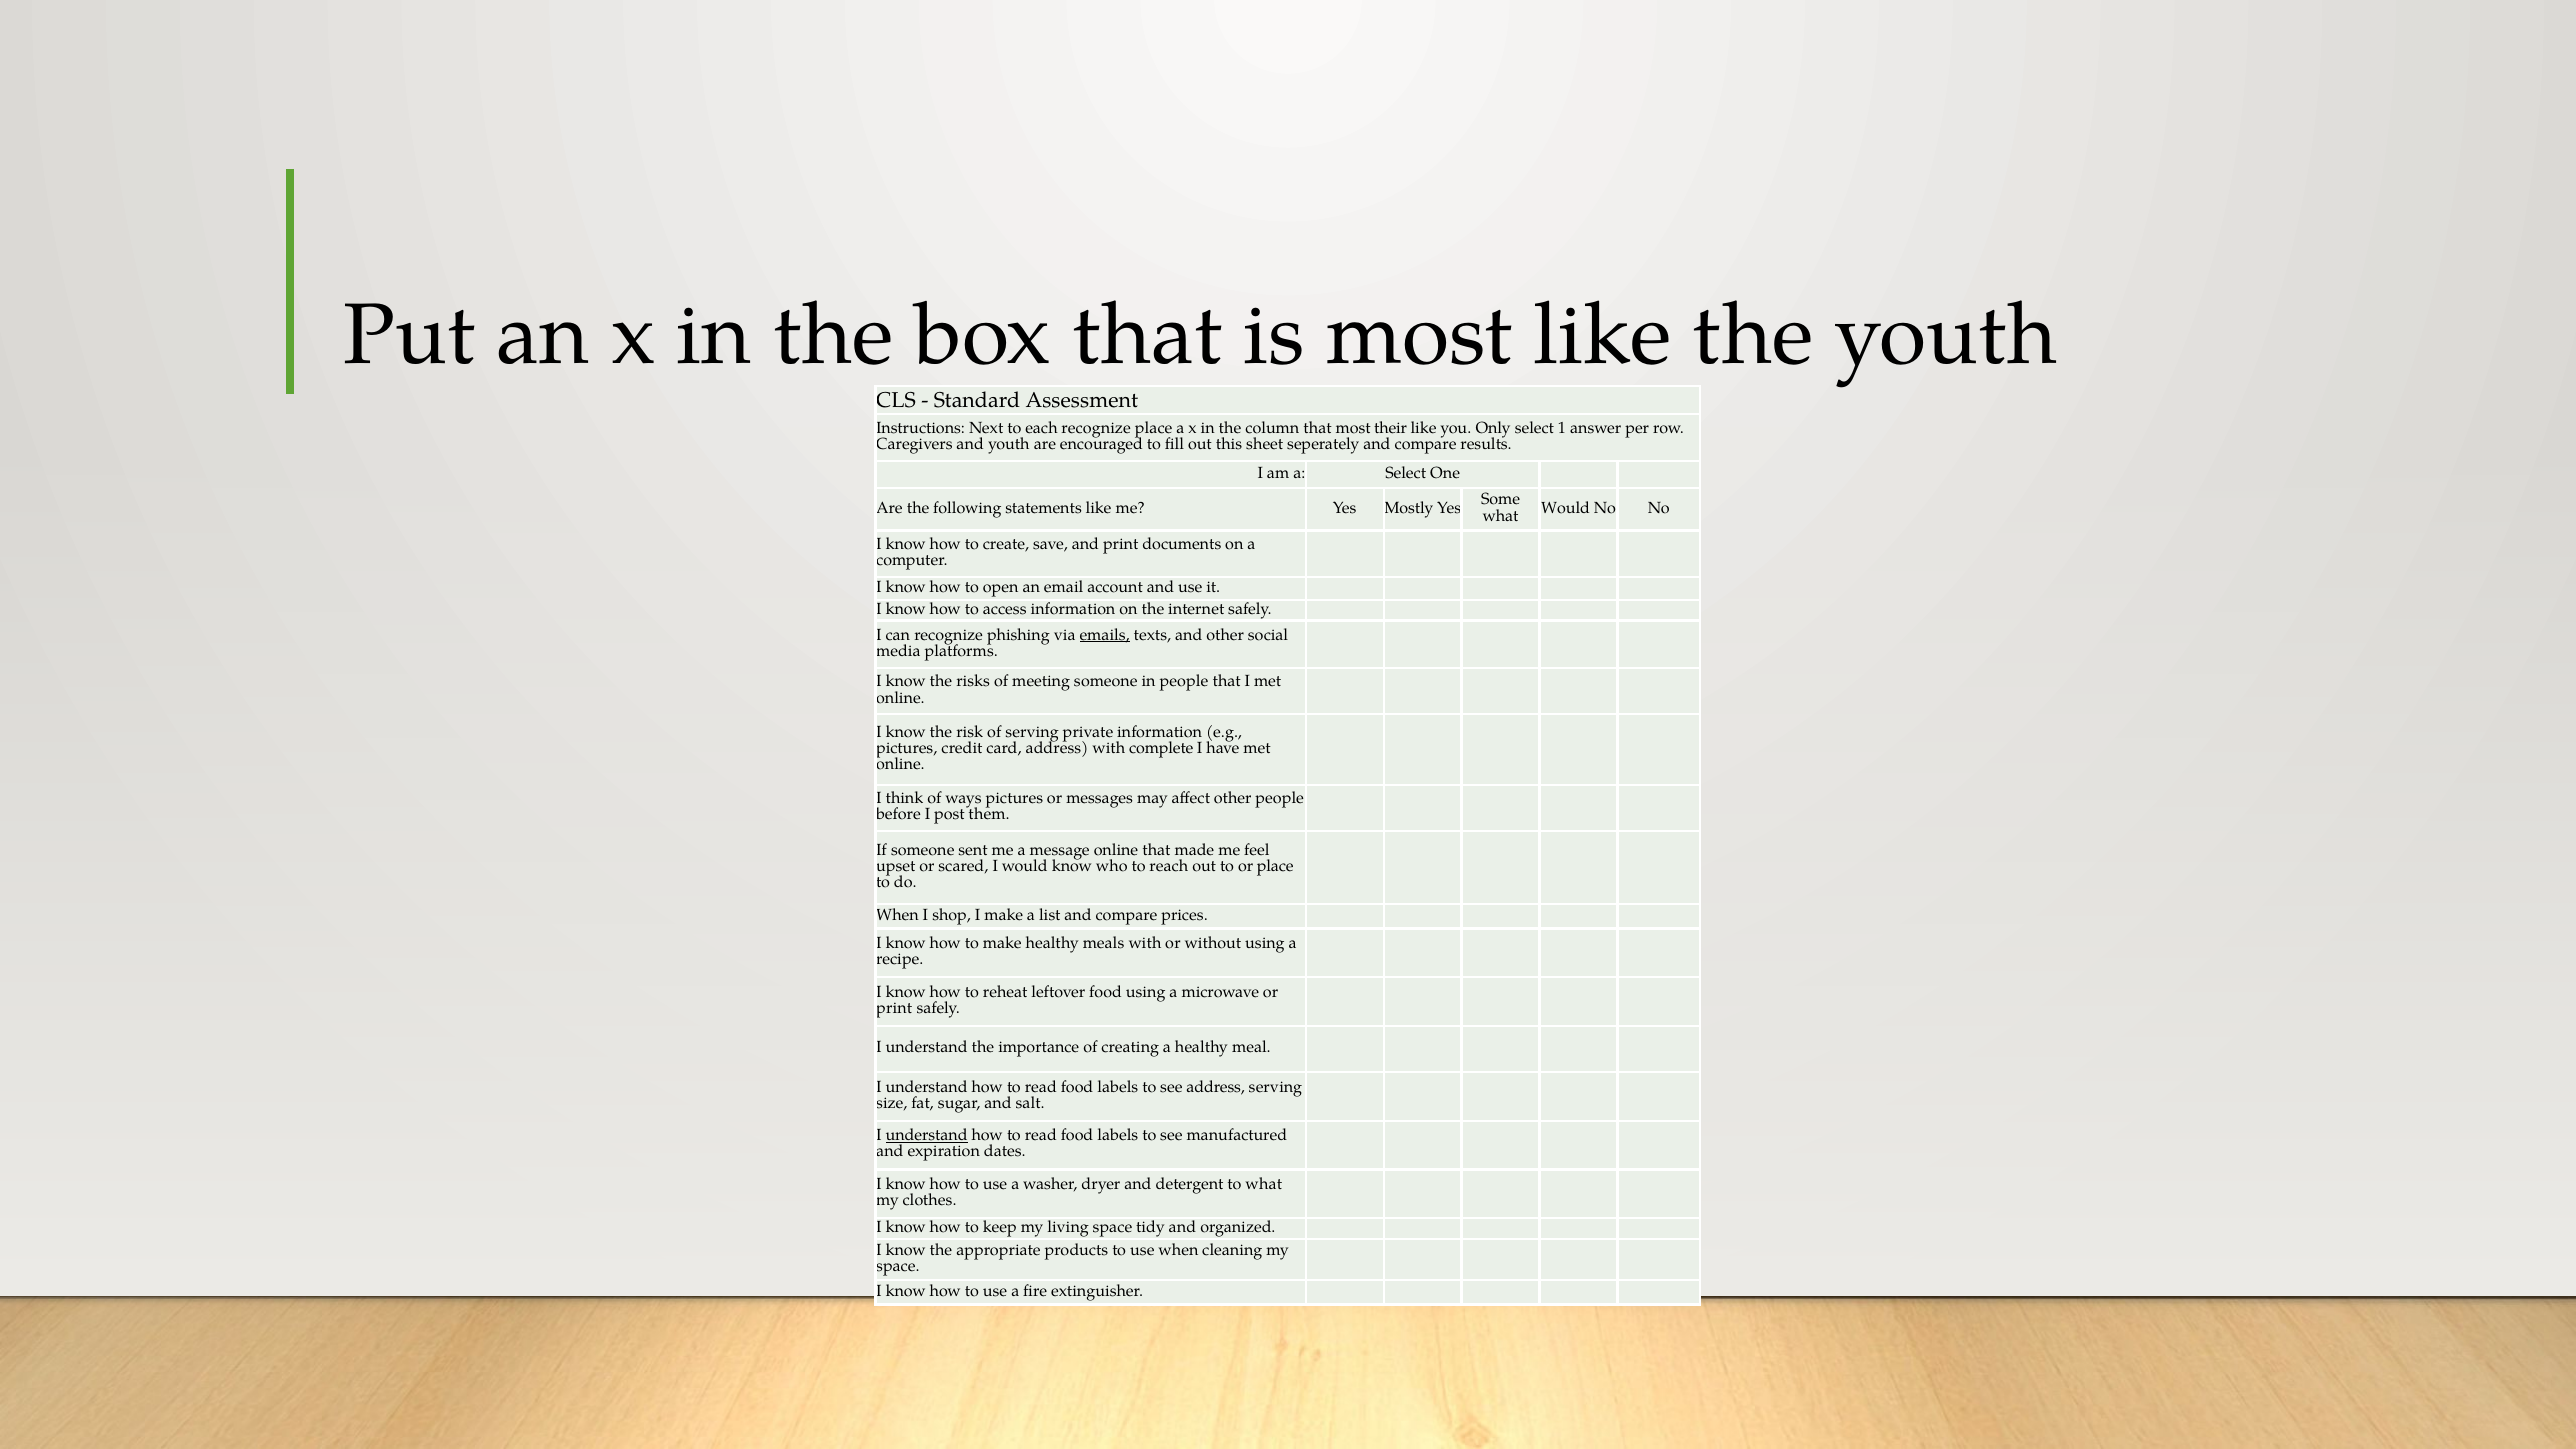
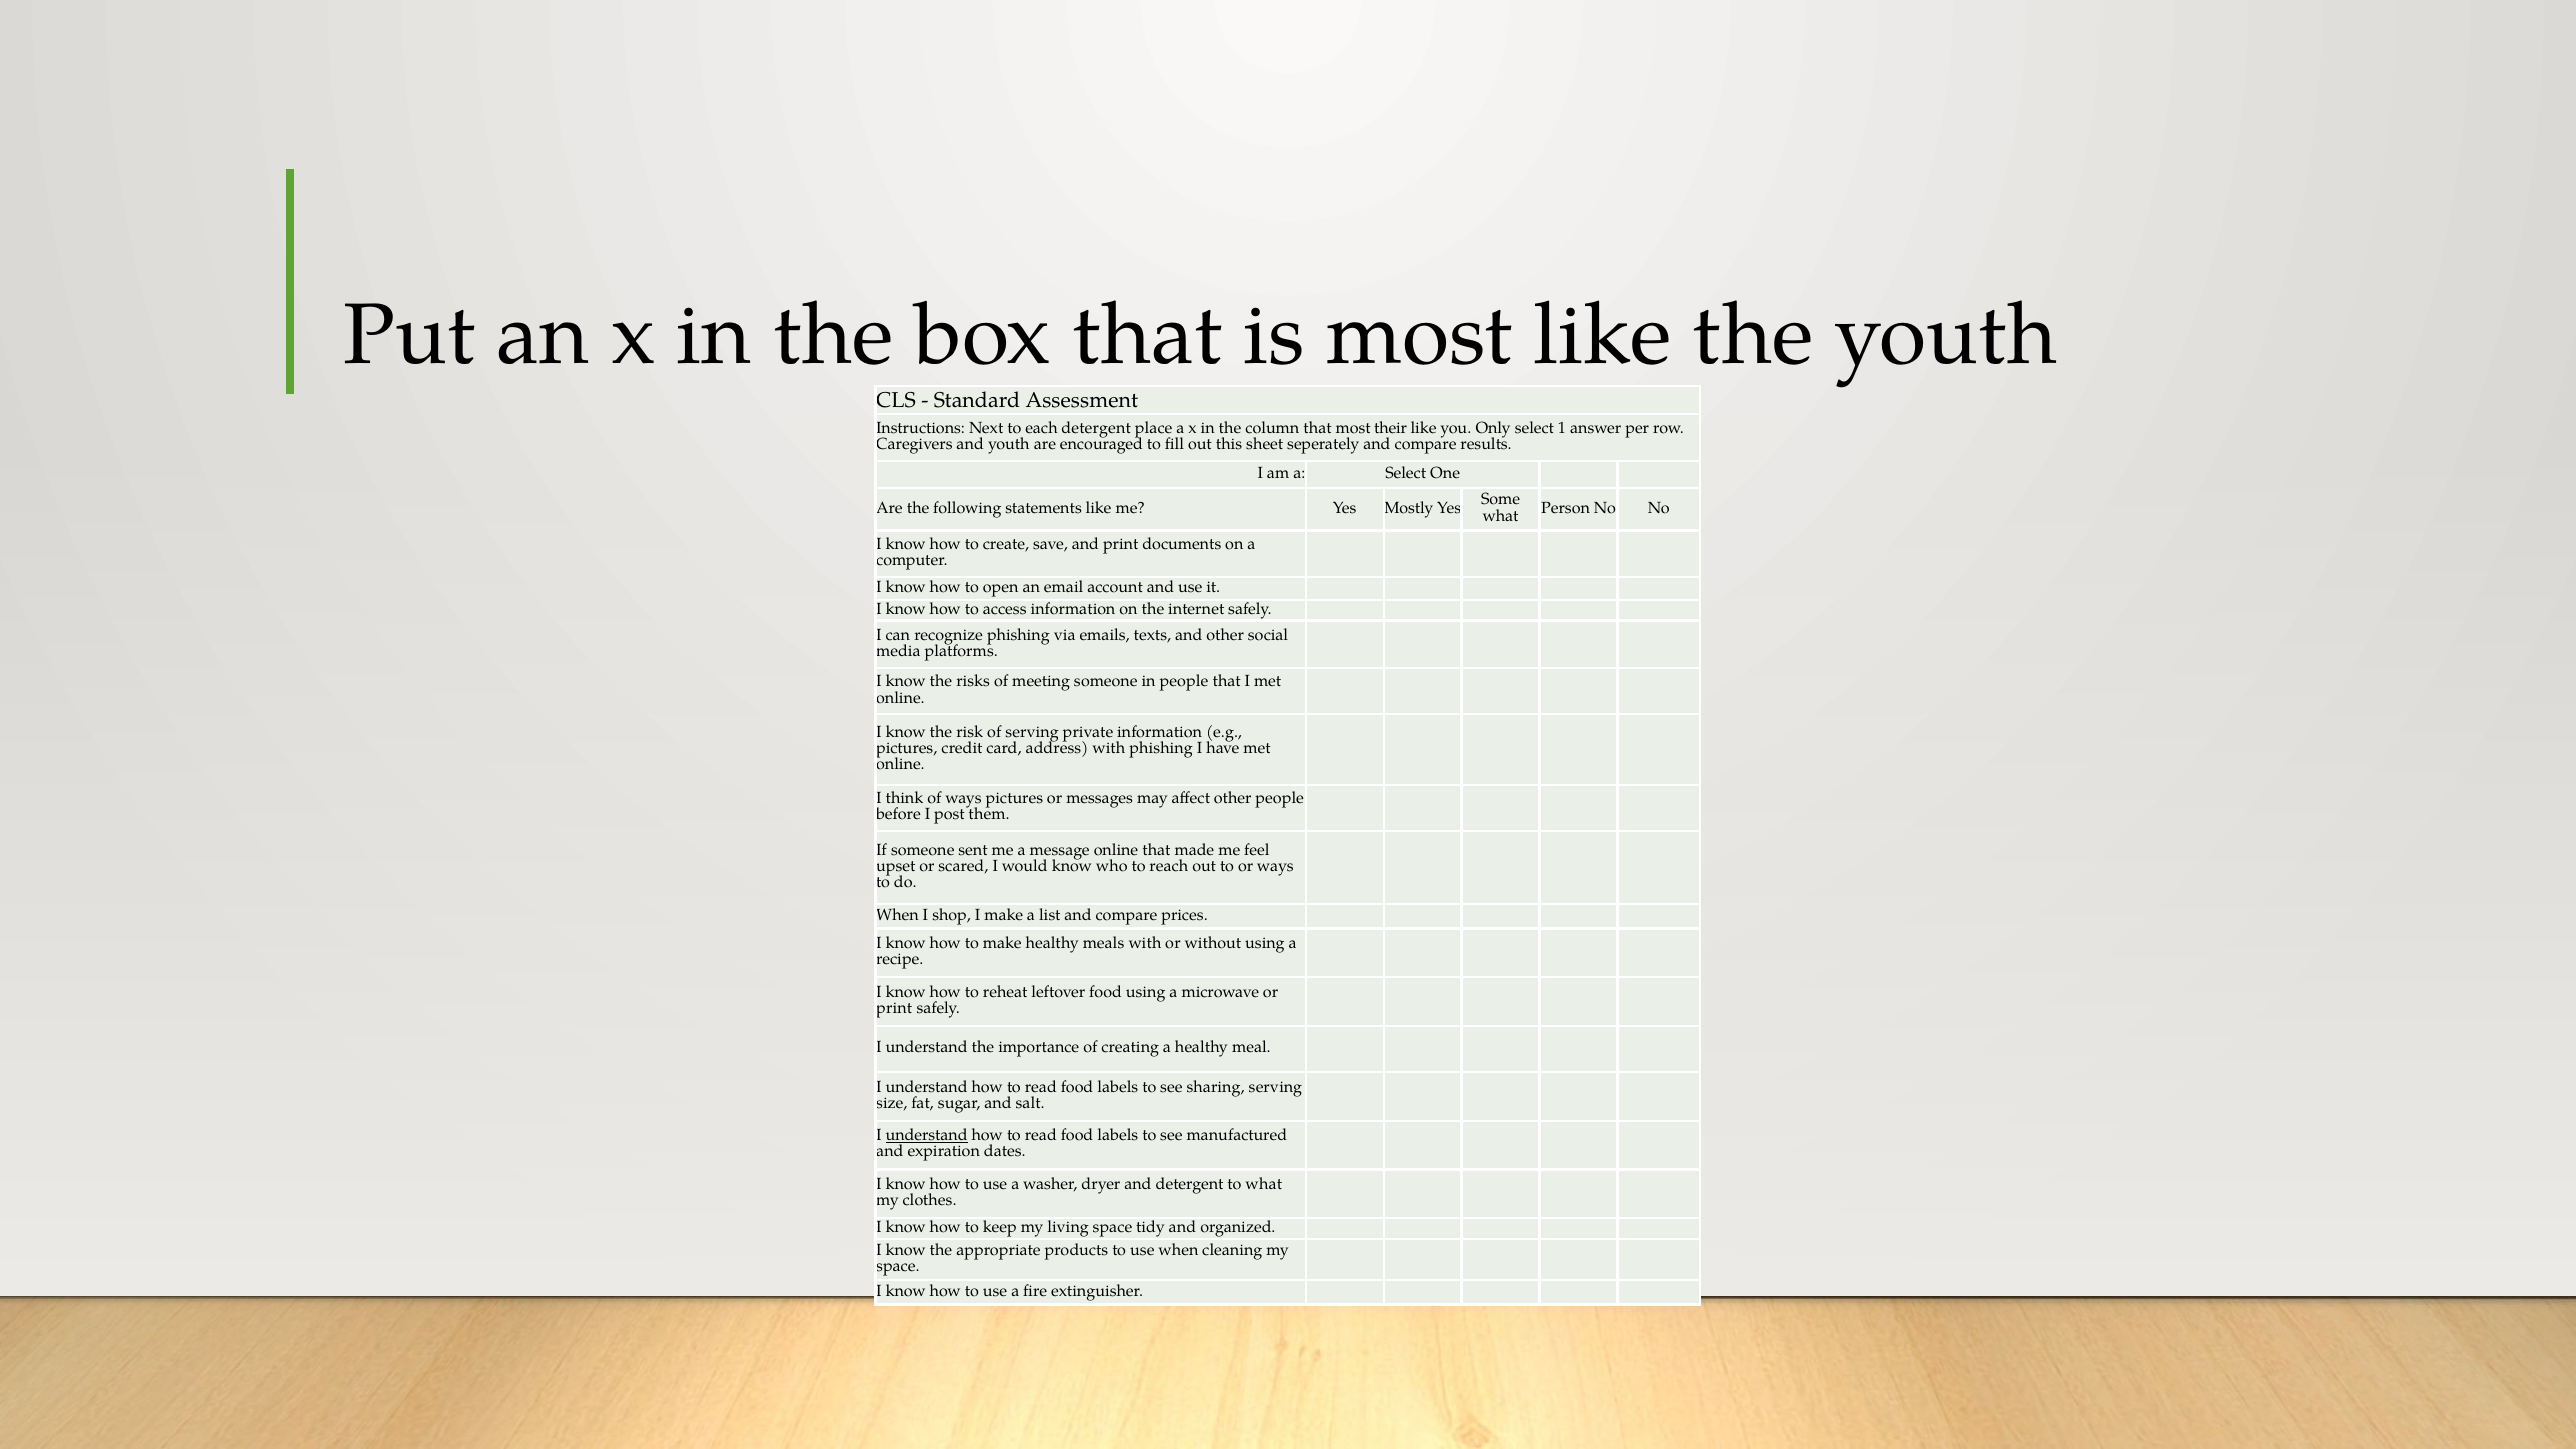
each recognize: recognize -> detergent (1096, 428)
Would: Would -> Person (1566, 508)
emails underline: present -> none (1105, 635)
with complete: complete -> phishing (1161, 748)
or place: place -> ways (1275, 866)
see address: address -> sharing (1216, 1087)
